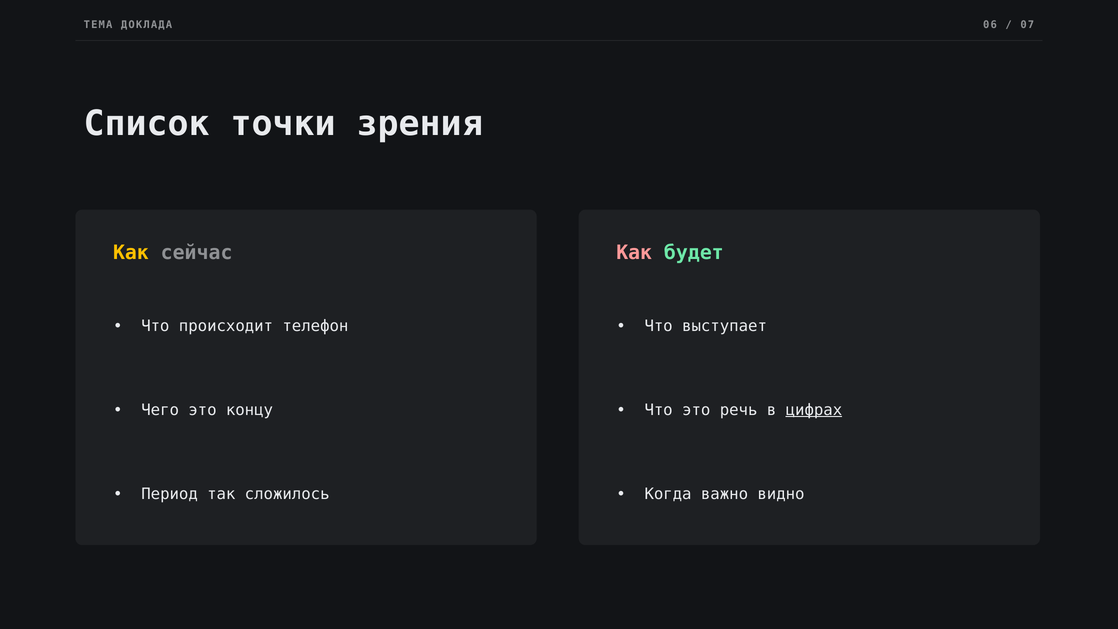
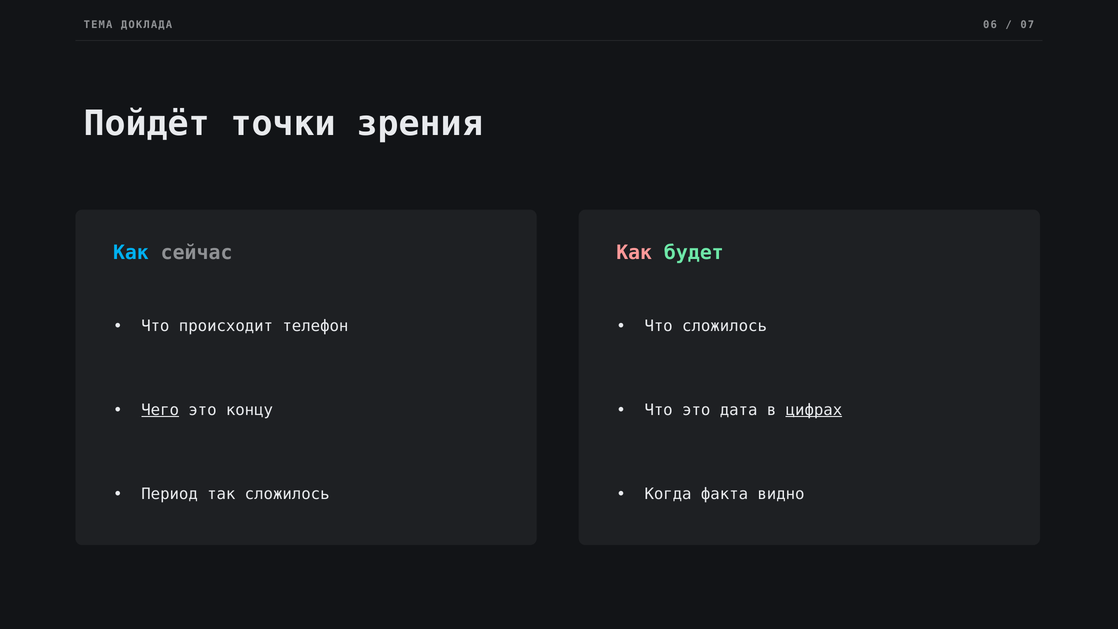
Список: Список -> Пойдёт (147, 124)
Как colour: yellow -> light blue (131, 253)
Что выступает: выступает -> сложилось (725, 326)
Чего underline: none -> present (160, 410)
речь: речь -> дата (739, 410)
важно: важно -> факта (725, 494)
